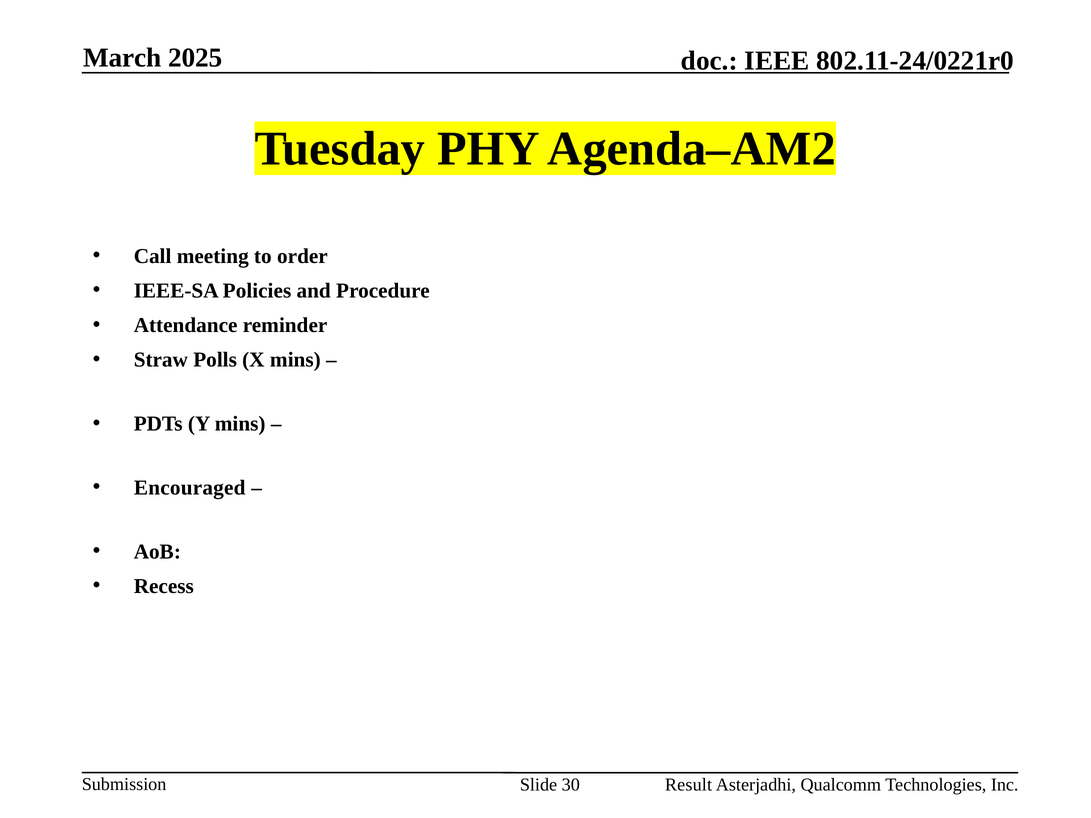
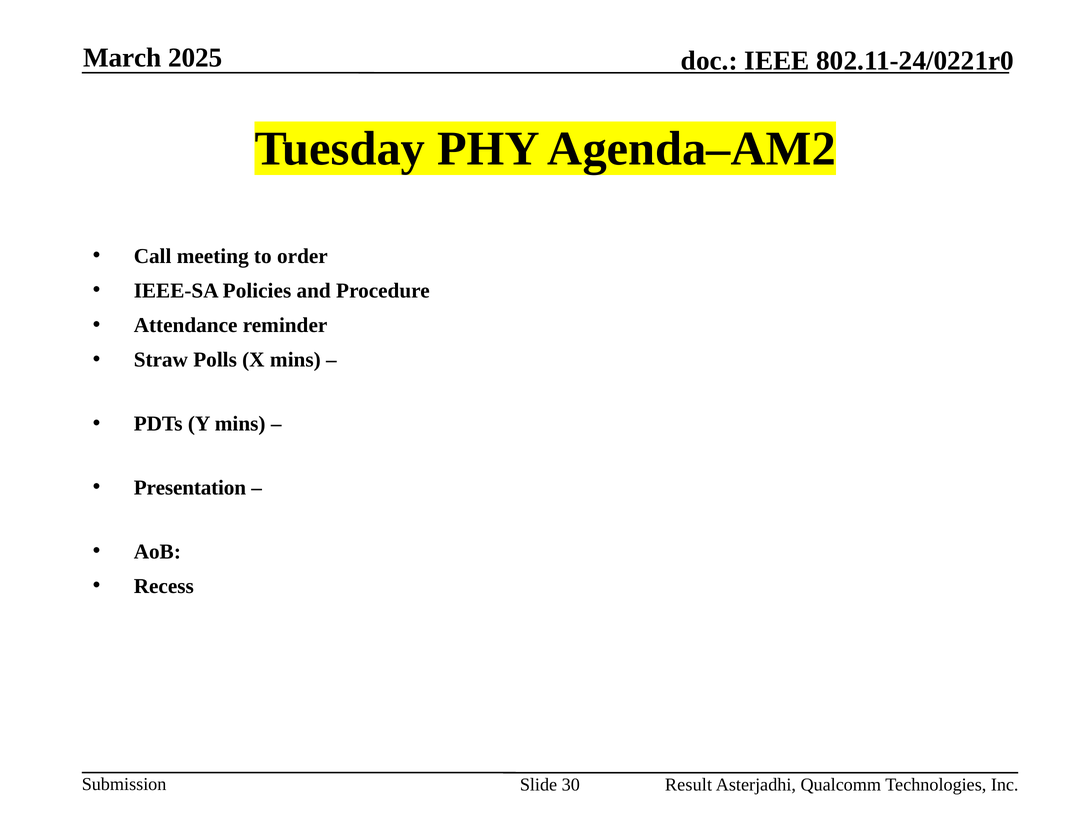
Encouraged: Encouraged -> Presentation (190, 488)
